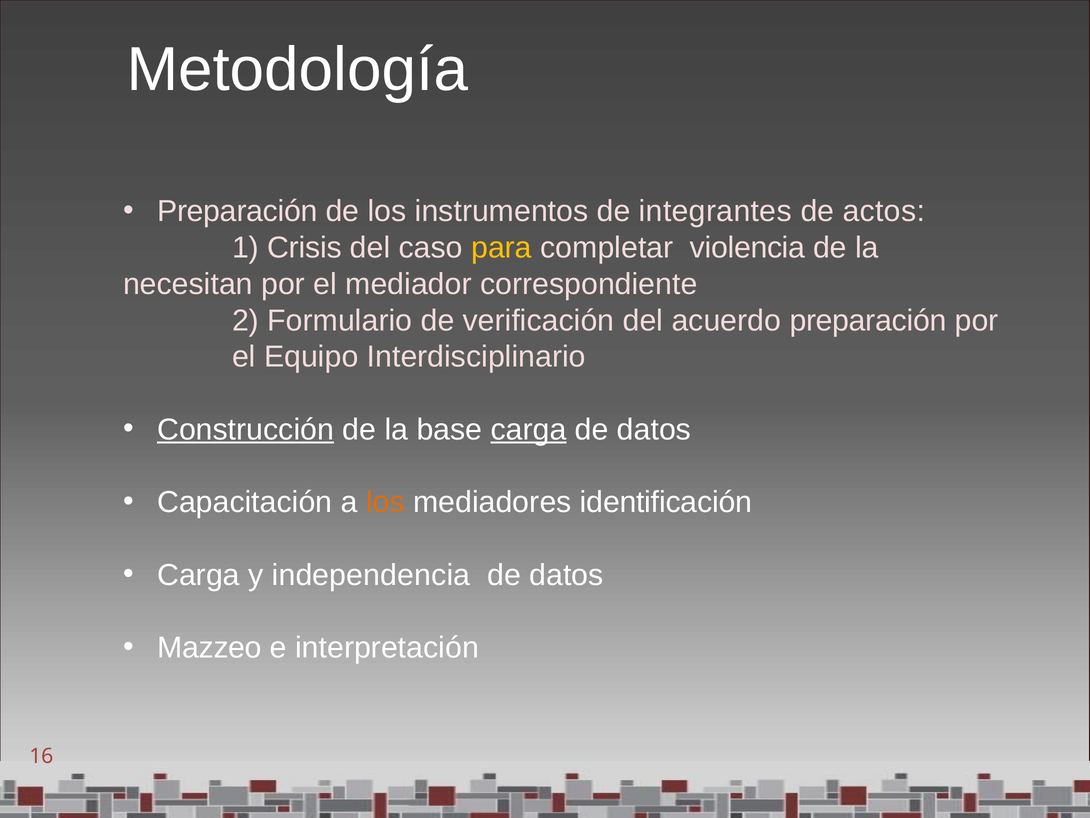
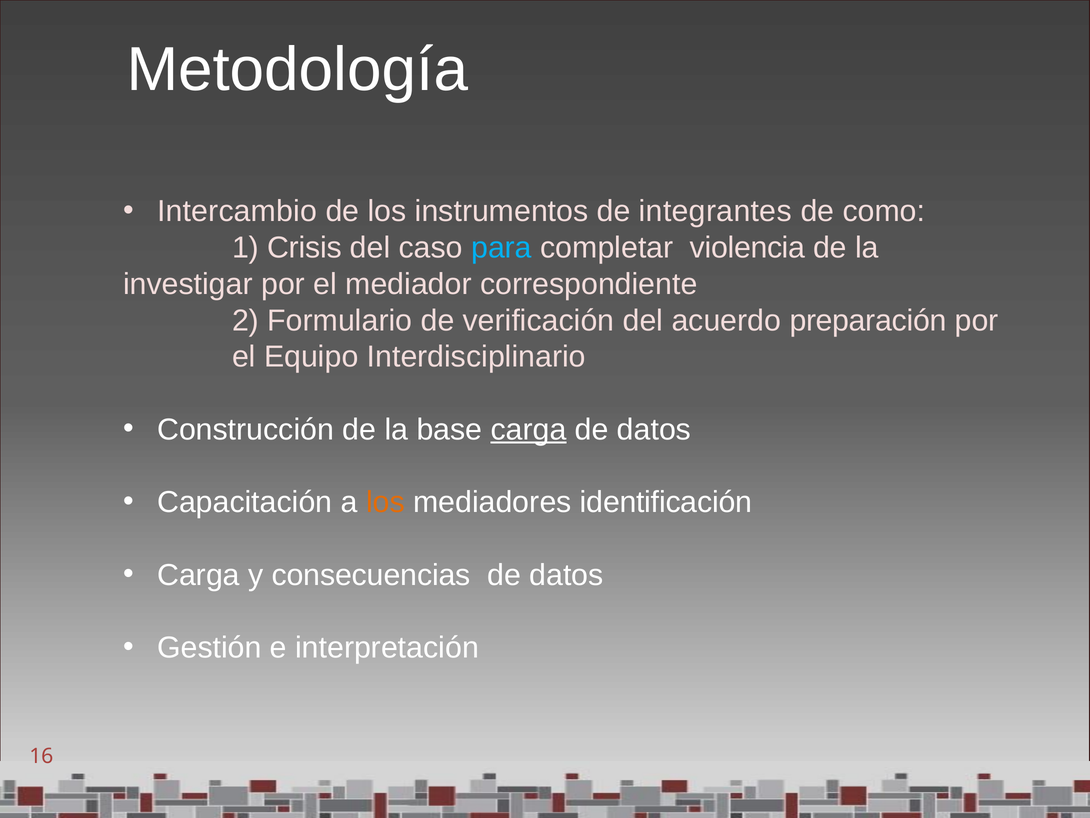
Preparación: Preparación -> Intercambio (237, 211)
actos: actos -> como (884, 211)
para colour: yellow -> light blue (502, 248)
necesitan: necesitan -> investigar (188, 284)
Construcción underline: present -> none (246, 429)
independencia: independencia -> consecuencias (371, 575)
Mazzeo: Mazzeo -> Gestión (209, 647)
